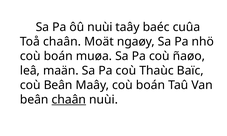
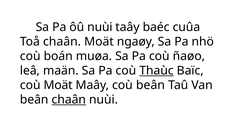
Thaùc underline: none -> present (157, 71)
coù Beân: Beân -> Moät (58, 85)
Maây coù boán: boán -> beân (150, 85)
